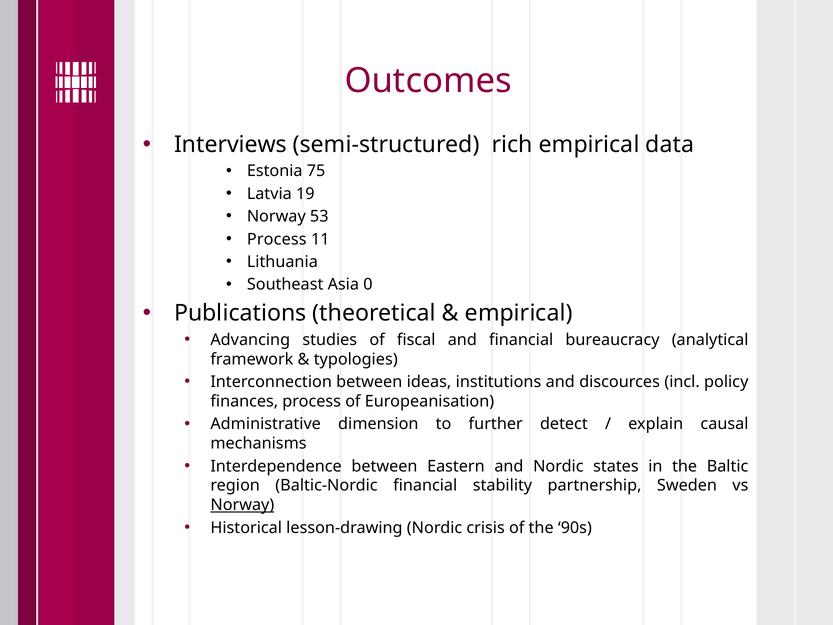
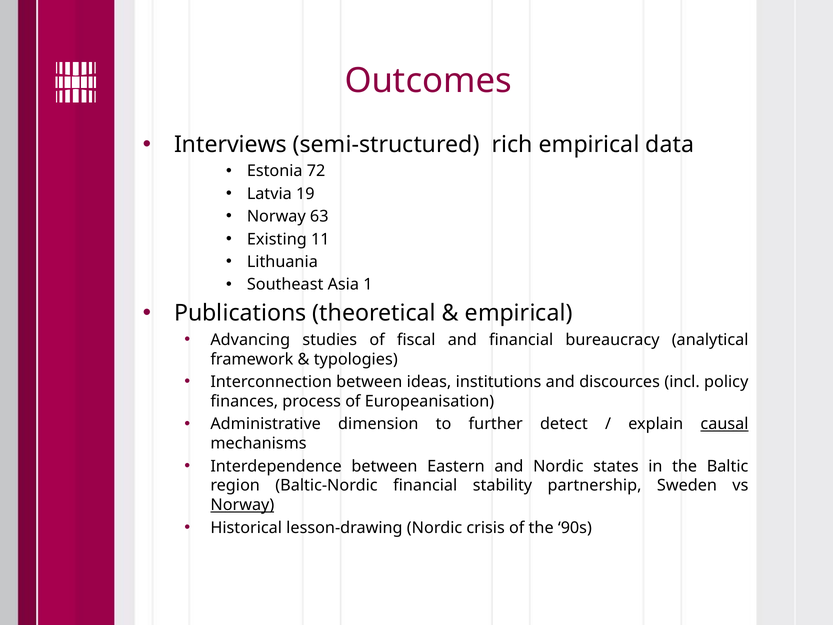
75: 75 -> 72 (316, 171)
53: 53 -> 63 (319, 216)
Process: Process -> Existing (277, 239)
0: 0 -> 1 (368, 284)
causal underline: none -> present (724, 424)
